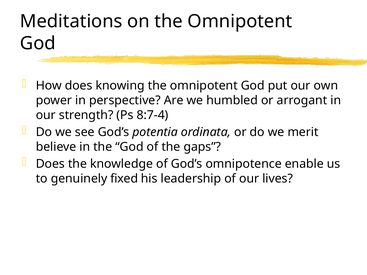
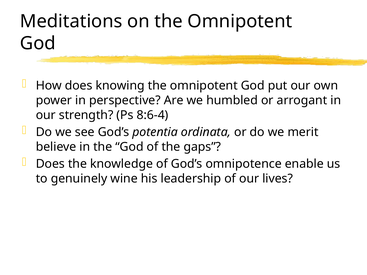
8:7-4: 8:7-4 -> 8:6-4 (152, 115)
fixed: fixed -> wine (124, 179)
